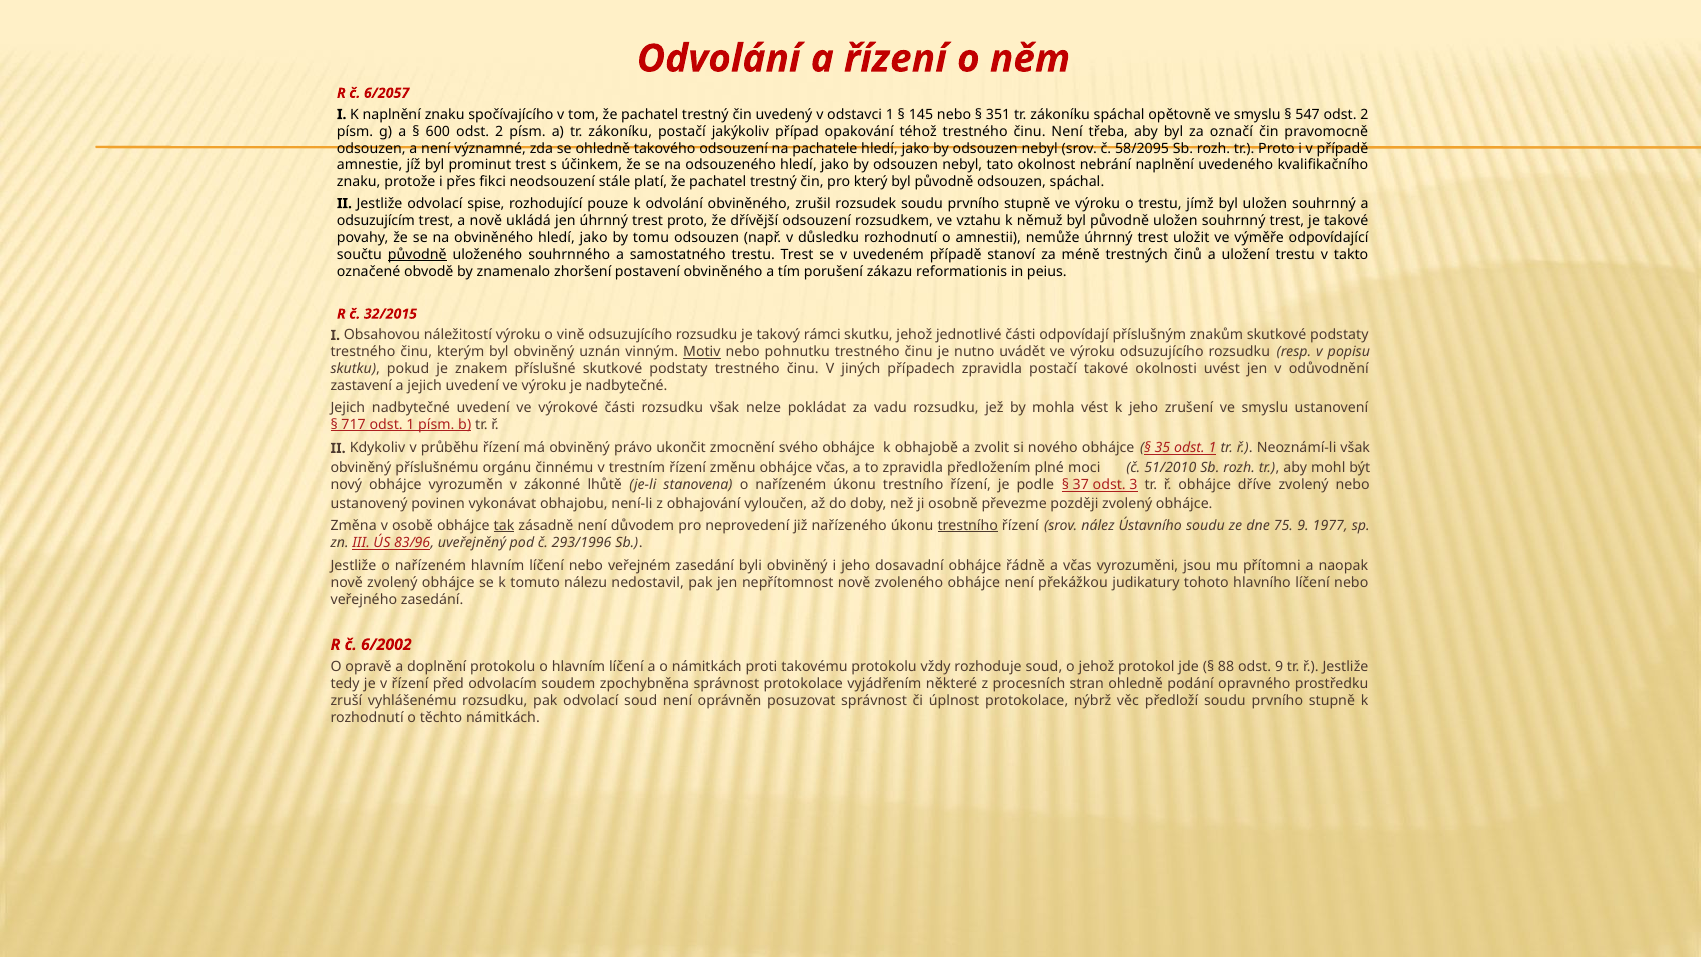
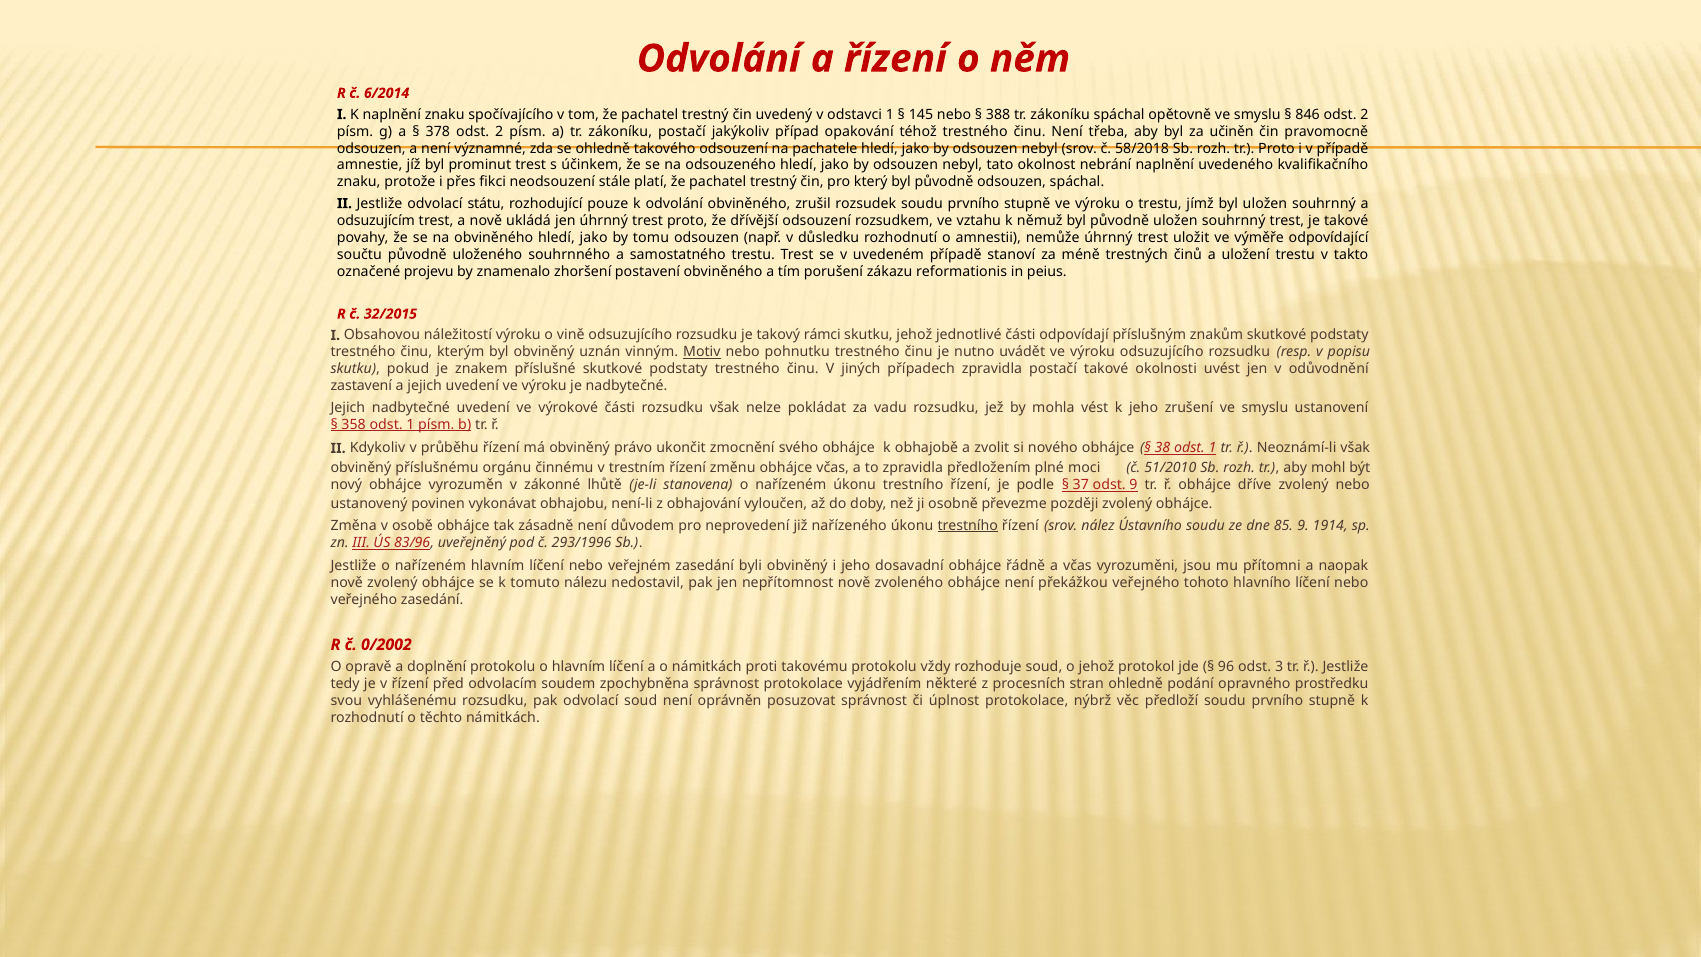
6/2057: 6/2057 -> 6/2014 (387, 93)
351: 351 -> 388 (998, 114)
547: 547 -> 846 (1308, 114)
600: 600 -> 378 (438, 131)
označí: označí -> učiněn (1232, 131)
58/2095: 58/2095 -> 58/2018 (1142, 148)
spise: spise -> státu (486, 204)
původně underline: present -> none (417, 254)
obvodě: obvodě -> projevu (429, 271)
717: 717 -> 358 (354, 424)
35: 35 -> 38 (1162, 448)
odst 3: 3 -> 9 (1134, 485)
tak underline: present -> none (504, 525)
75: 75 -> 85 (1283, 525)
1977: 1977 -> 1914 (1330, 525)
překážkou judikatury: judikatury -> veřejného (1146, 583)
6/2002: 6/2002 -> 0/2002 (386, 645)
88: 88 -> 96 (1226, 667)
odst 9: 9 -> 3 (1279, 667)
zruší: zruší -> svou (346, 701)
